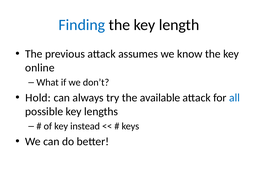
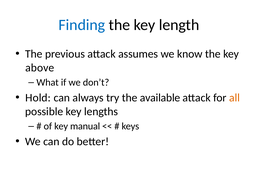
online: online -> above (40, 68)
all colour: blue -> orange (235, 98)
instead: instead -> manual (85, 127)
